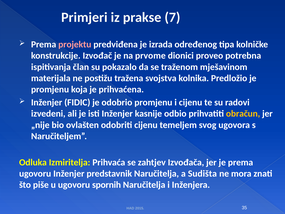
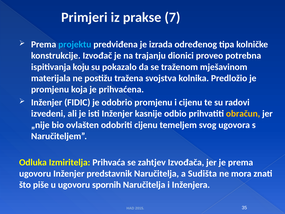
projektu colour: pink -> light blue (75, 44)
prvome: prvome -> trajanju (150, 56)
član: član -> koju (81, 67)
